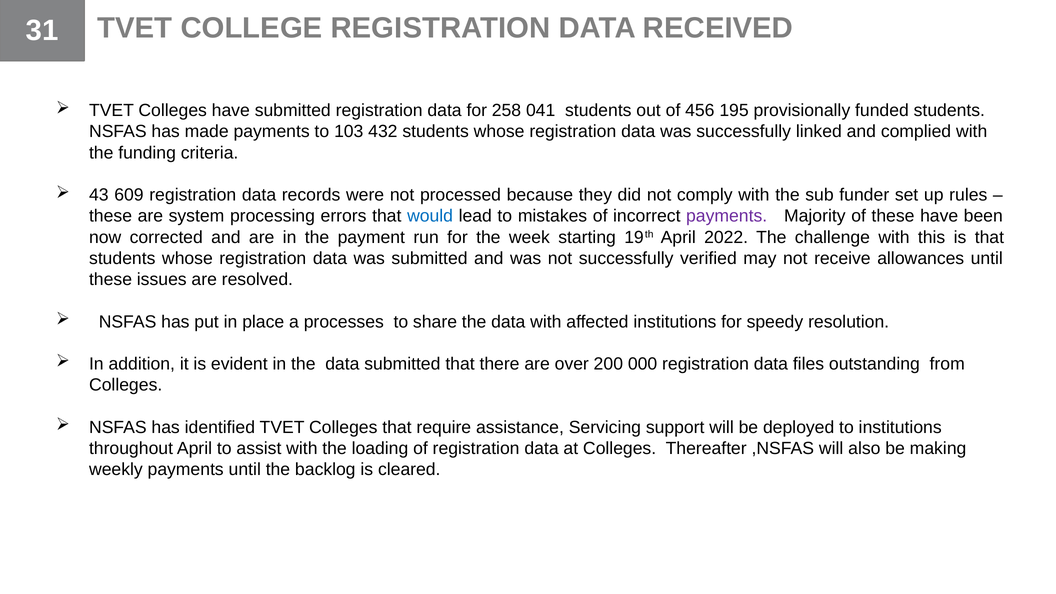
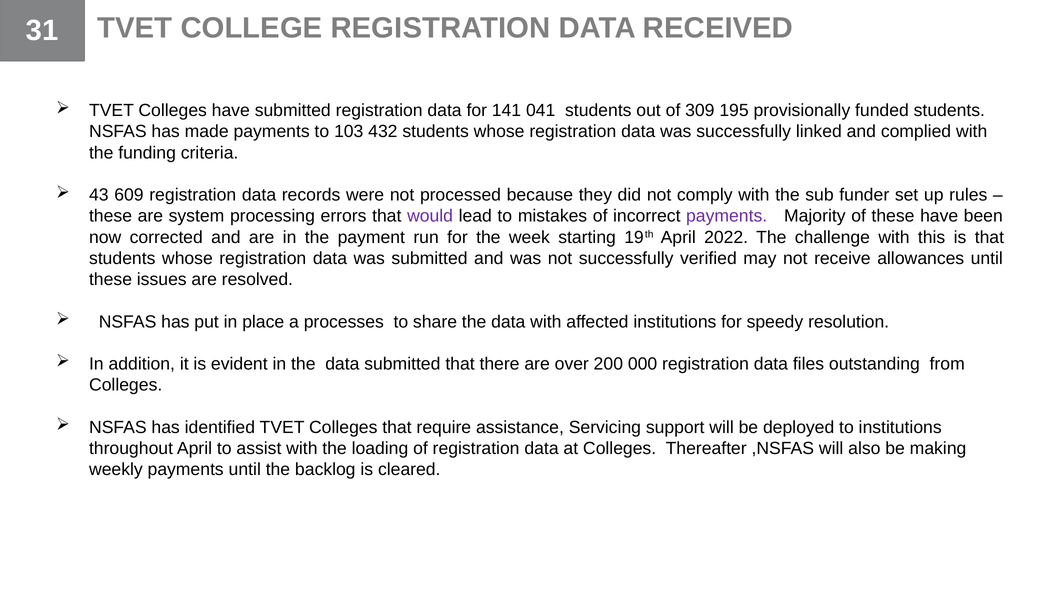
258: 258 -> 141 (506, 111)
456: 456 -> 309 (700, 111)
would colour: blue -> purple (430, 216)
